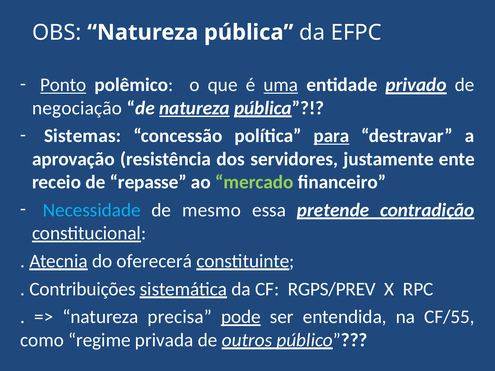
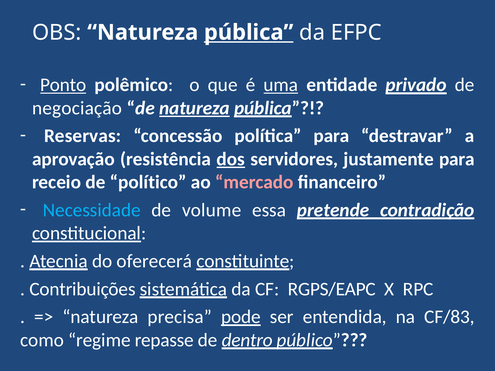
pública underline: none -> present (249, 32)
Sistemas: Sistemas -> Reservas (83, 136)
para underline: present -> none (332, 136)
dos underline: none -> present (231, 159)
justamente ente: ente -> para (457, 159)
repasse: repasse -> político (148, 182)
mercado colour: light green -> pink (254, 182)
mesmo: mesmo -> volume (212, 210)
RGPS/PREV: RGPS/PREV -> RGPS/EAPC (332, 289)
CF/55: CF/55 -> CF/83 (449, 317)
privada: privada -> repasse (164, 340)
outros: outros -> dentro (247, 340)
